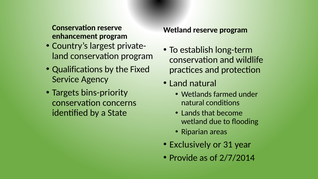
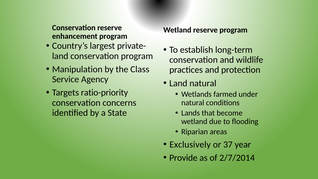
Qualifications: Qualifications -> Manipulation (77, 69)
Fixed: Fixed -> Class (140, 69)
bins-priority: bins-priority -> ratio-priority (104, 93)
31: 31 -> 37 (228, 144)
